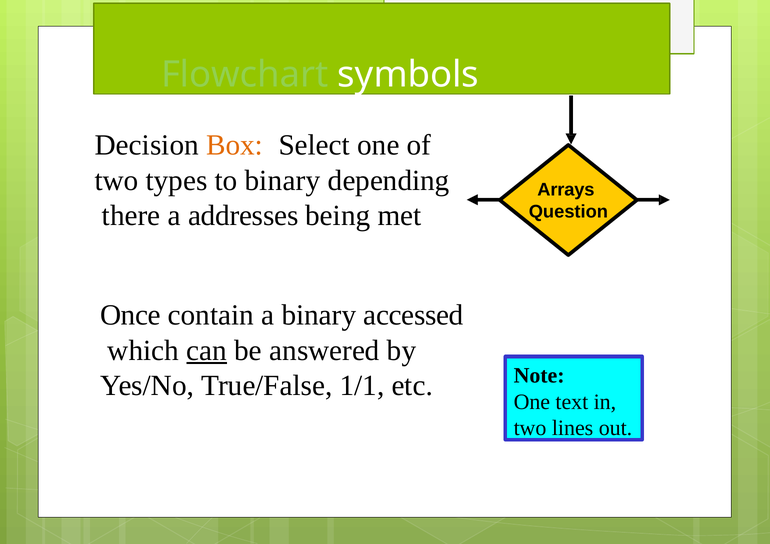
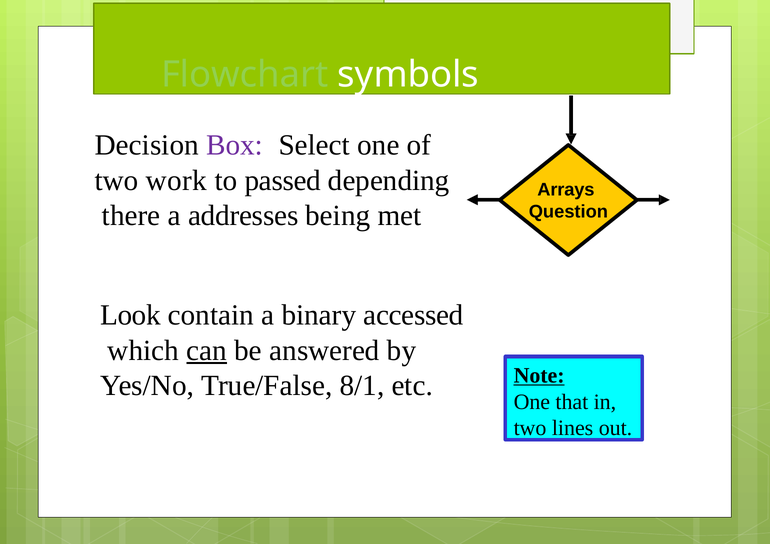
Box colour: orange -> purple (235, 145)
types: types -> work (176, 180)
to binary: binary -> passed (283, 180)
Once: Once -> Look (130, 315)
Note underline: none -> present (539, 376)
1/1: 1/1 -> 8/1 (362, 386)
text: text -> that (572, 402)
